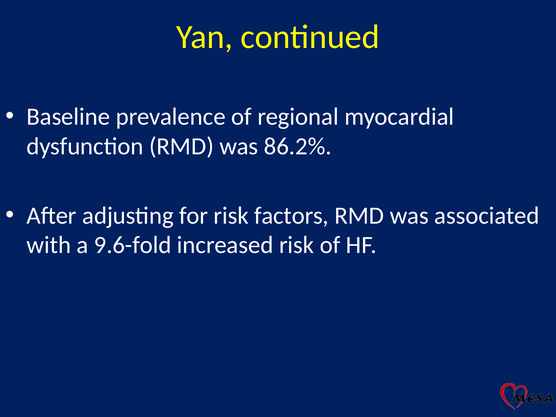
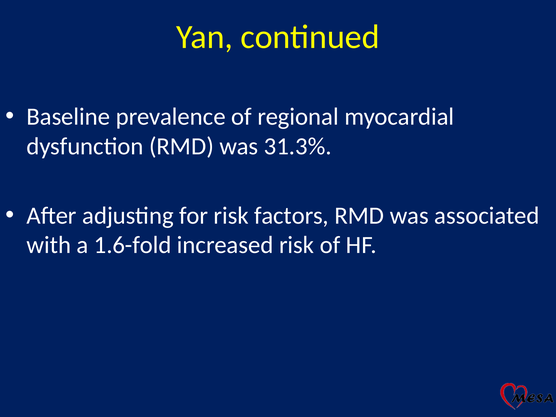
86.2%: 86.2% -> 31.3% (298, 146)
9.6-fold: 9.6-fold -> 1.6-fold (133, 245)
